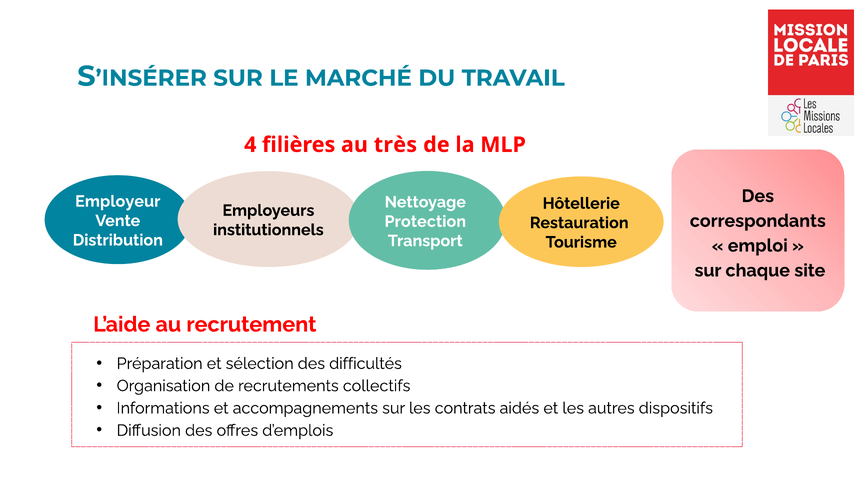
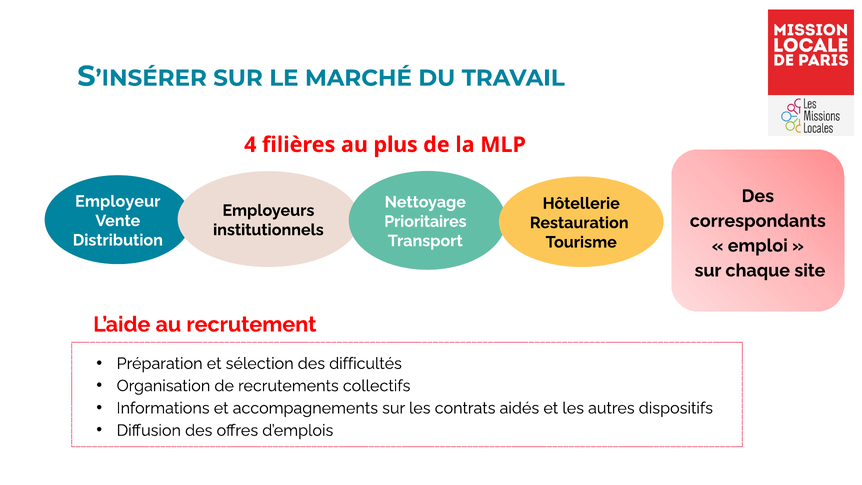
très: très -> plus (396, 145)
Protection: Protection -> Prioritaires (425, 221)
